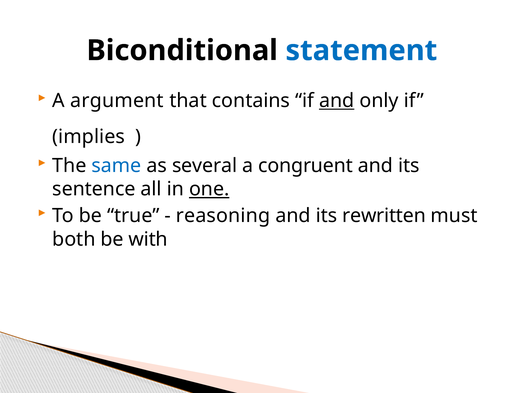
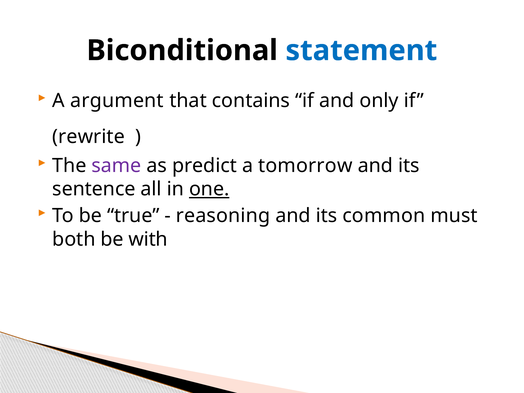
and underline: present -> none (337, 101)
implies: implies -> rewrite (89, 137)
same colour: blue -> purple (116, 166)
several: several -> predict (205, 166)
congruent: congruent -> tomorrow (305, 166)
rewritten: rewritten -> common (384, 216)
